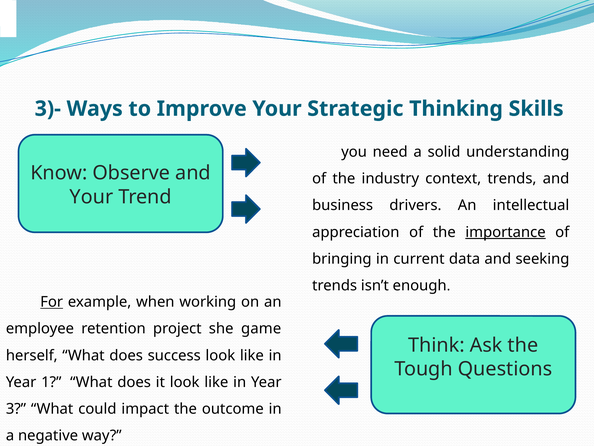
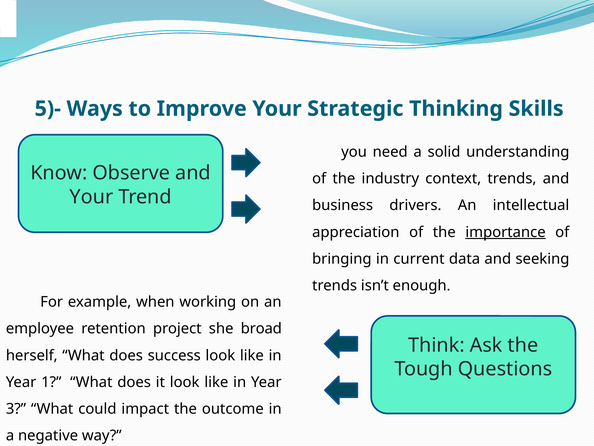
3)-: 3)- -> 5)- (48, 109)
For underline: present -> none (52, 302)
game: game -> broad (261, 328)
